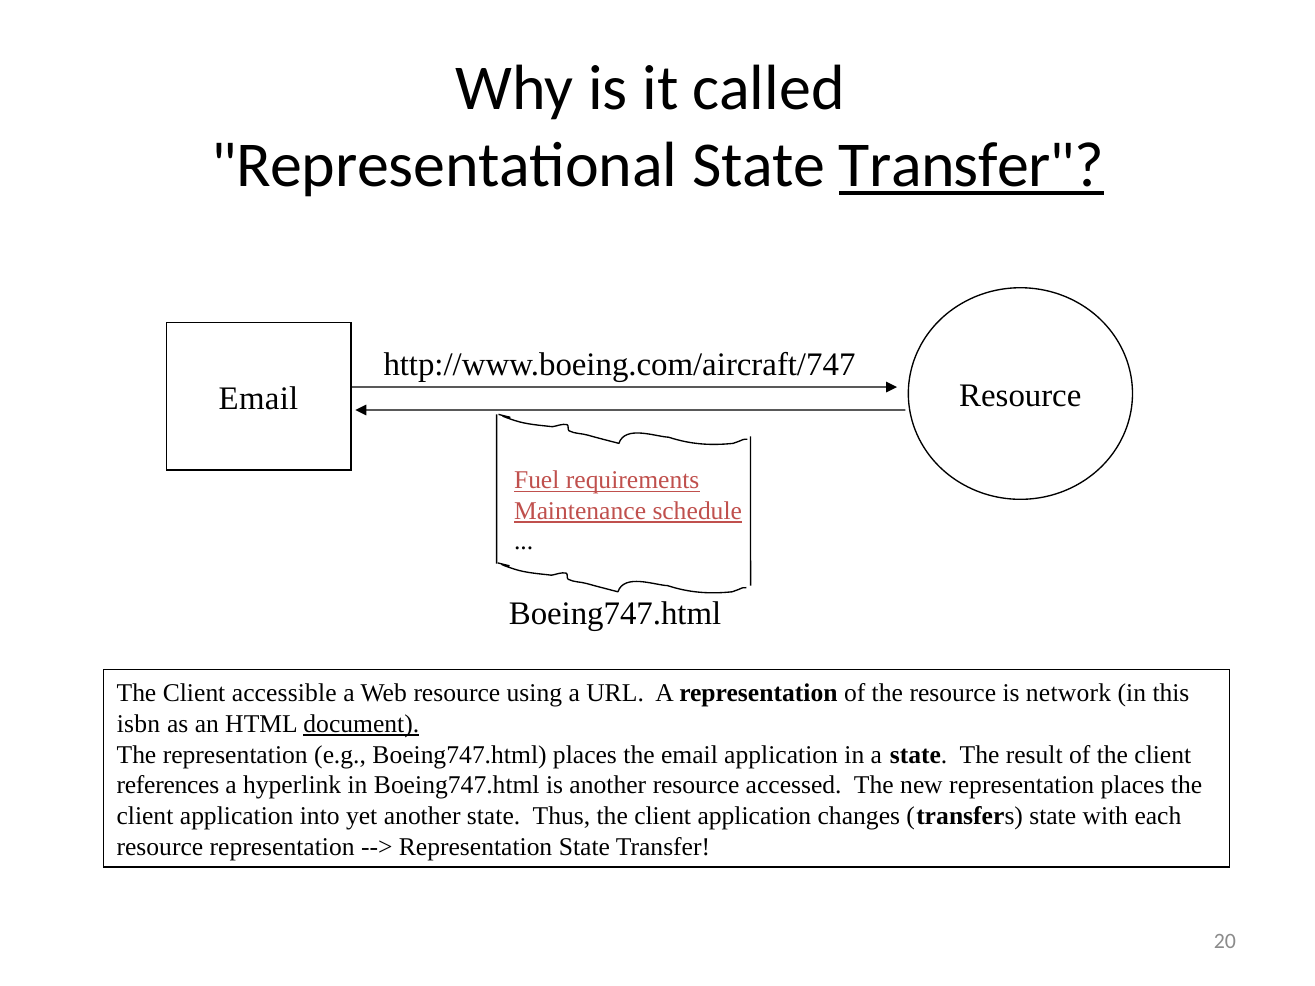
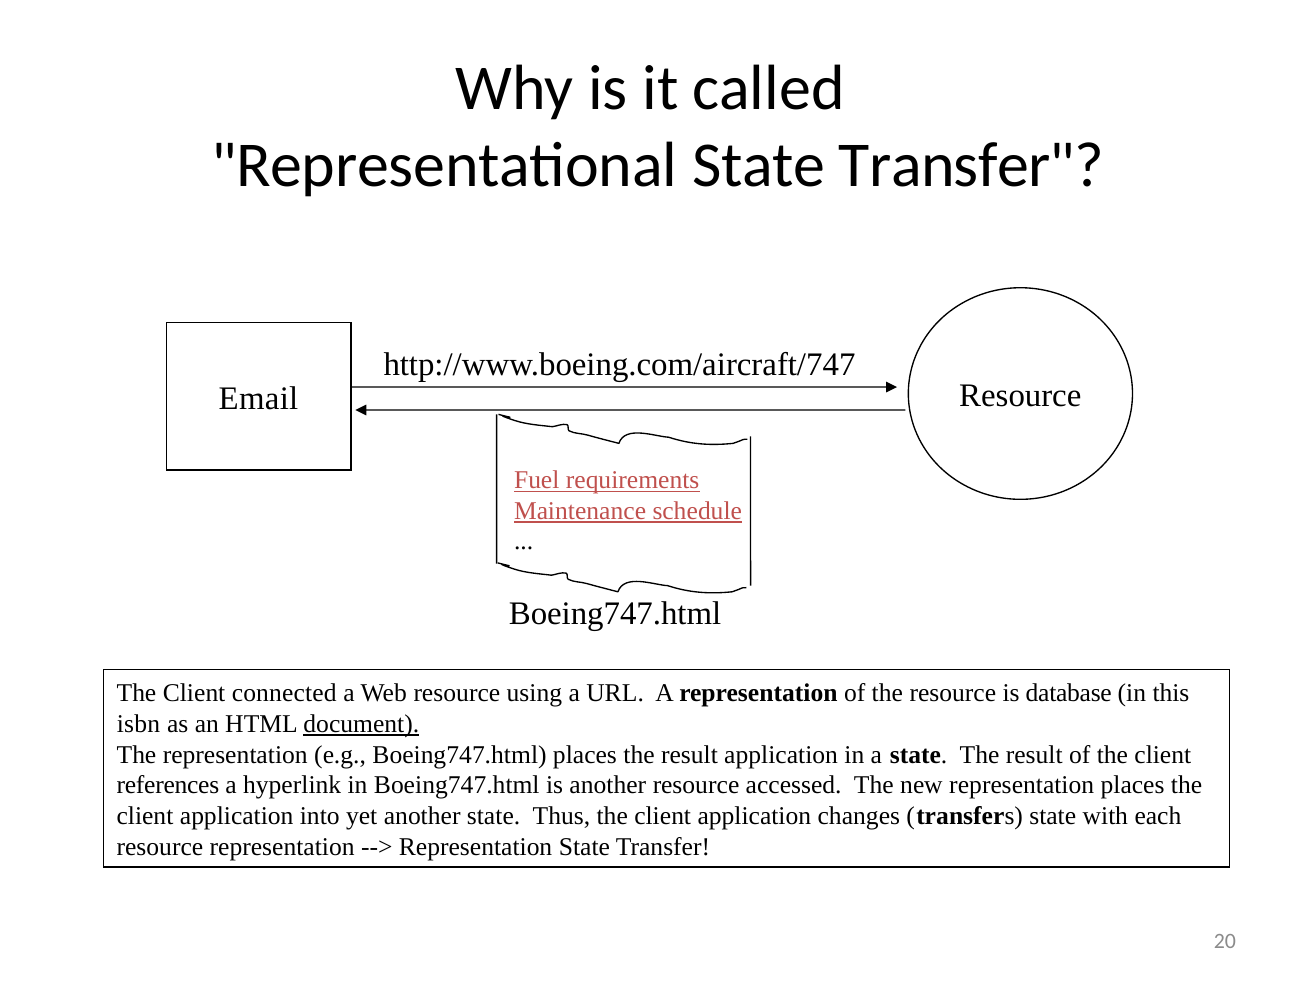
Transfer underline: present -> none (972, 166)
accessible: accessible -> connected (284, 693)
network: network -> database (1069, 693)
places the email: email -> result (689, 755)
